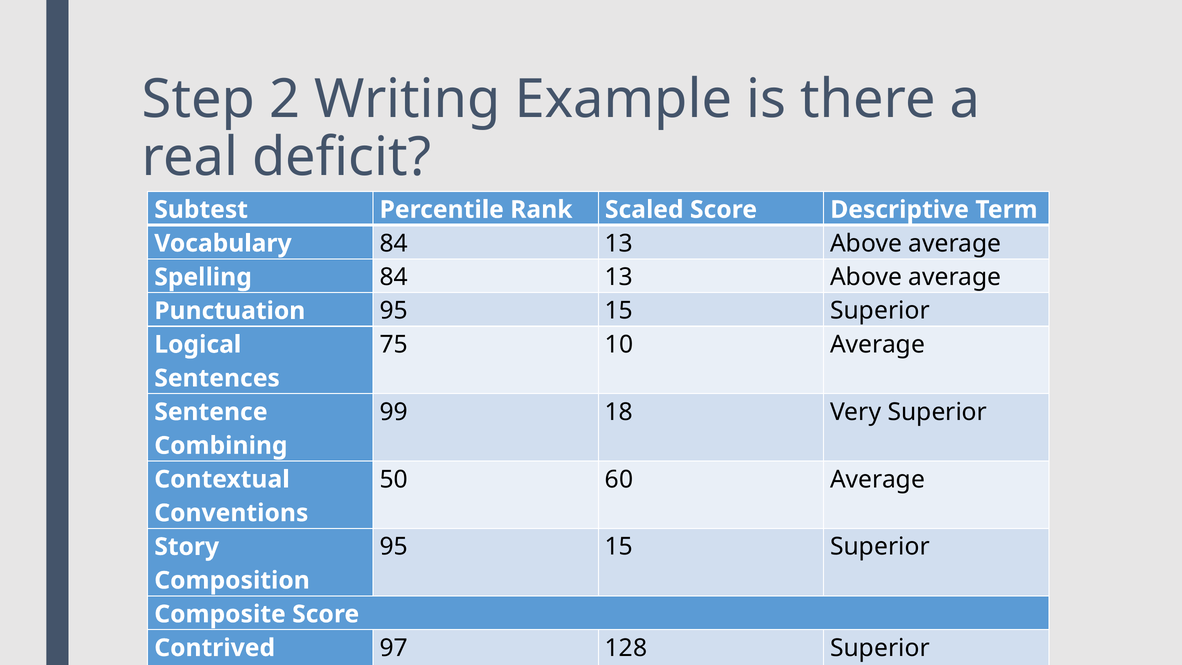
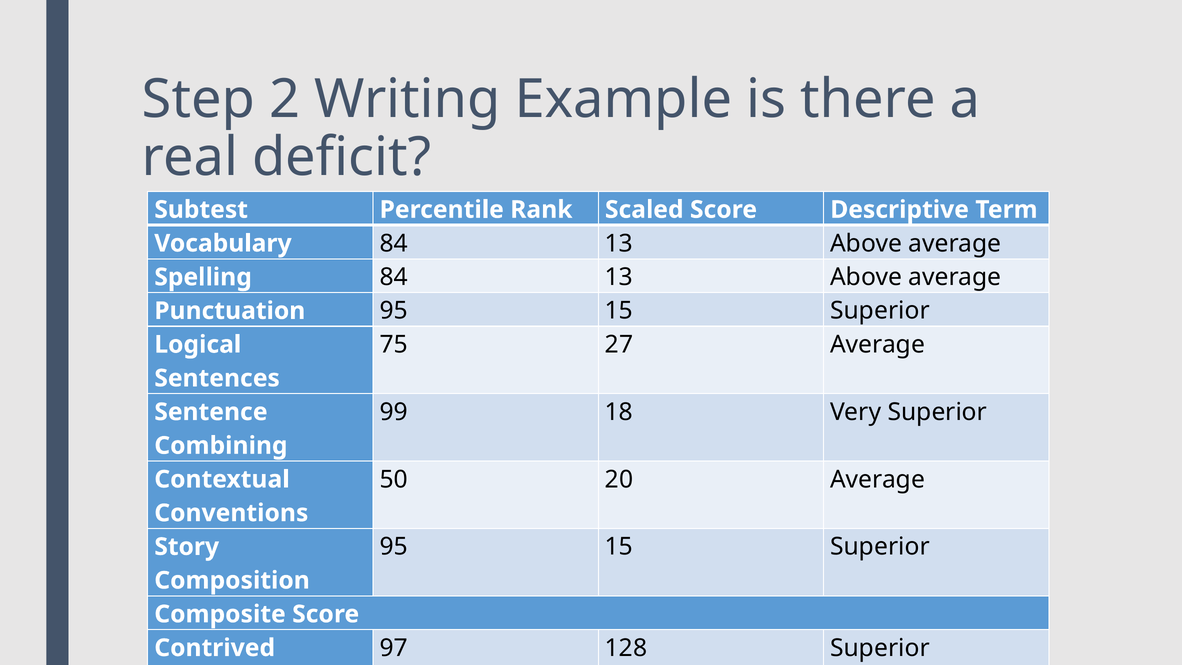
10: 10 -> 27 (619, 345)
60: 60 -> 20 (619, 479)
